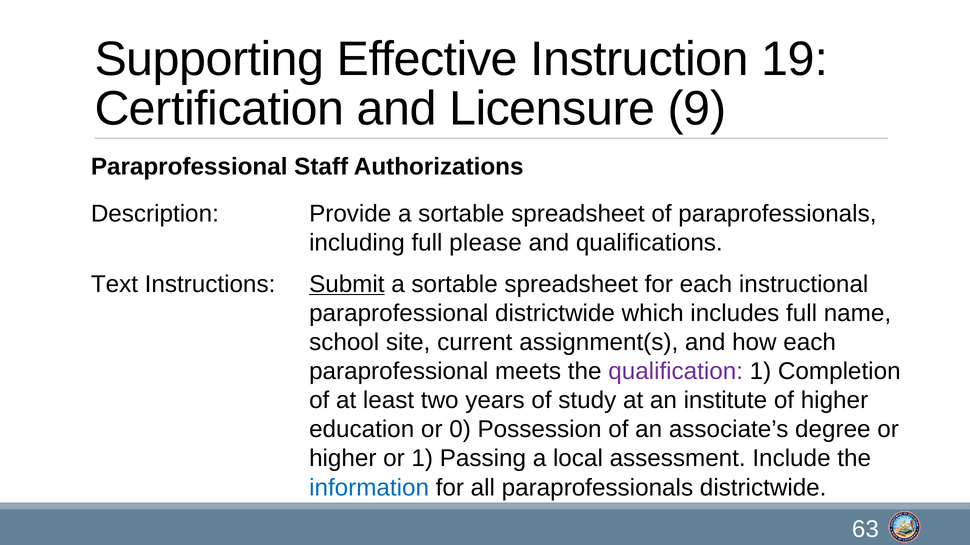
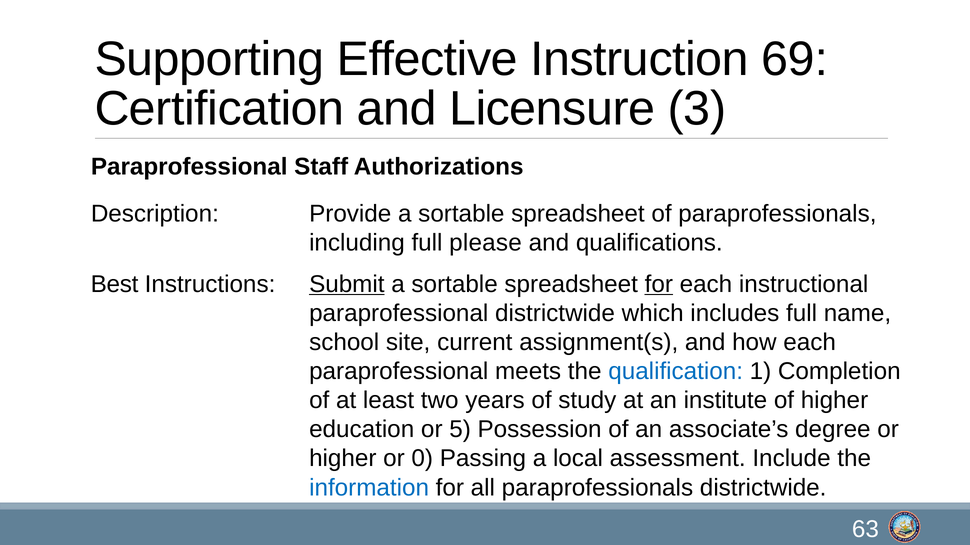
19: 19 -> 69 (795, 59)
9: 9 -> 3 (697, 109)
Text: Text -> Best (115, 284)
for underline: none -> present (659, 284)
qualification colour: purple -> blue (676, 372)
0: 0 -> 5 (460, 430)
or 1: 1 -> 0 (422, 459)
